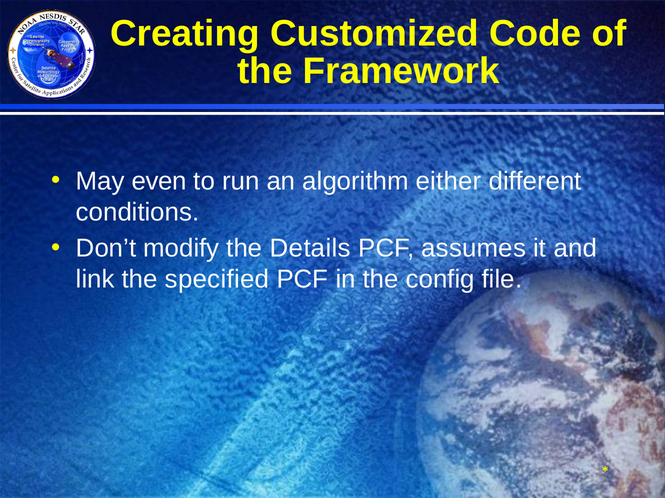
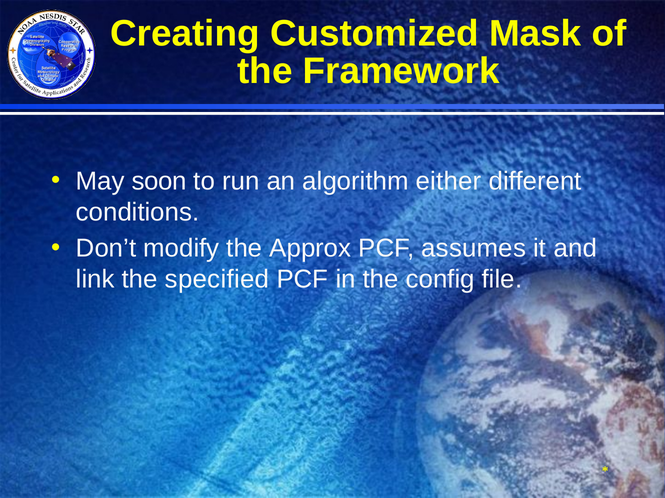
Code: Code -> Mask (535, 33)
even: even -> soon (159, 181)
Details: Details -> Approx (310, 249)
